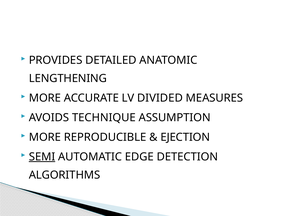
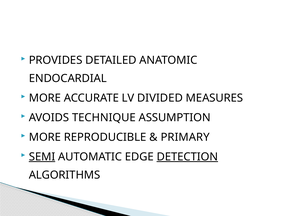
LENGTHENING: LENGTHENING -> ENDOCARDIAL (68, 79)
EJECTION: EJECTION -> PRIMARY (185, 138)
DETECTION underline: none -> present (187, 157)
